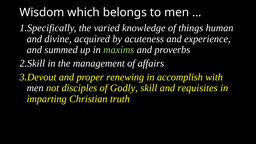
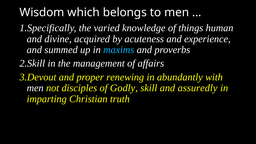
maxims colour: light green -> light blue (119, 50)
accomplish: accomplish -> abundantly (180, 77)
requisites: requisites -> assuredly (198, 88)
